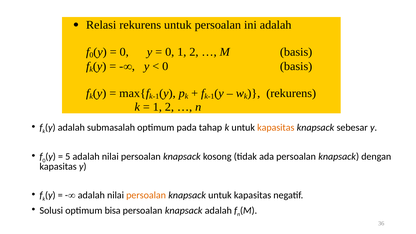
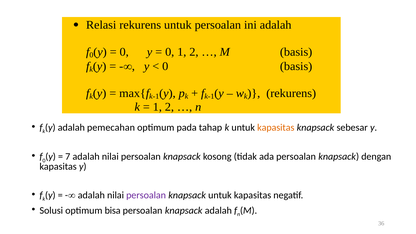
submasalah: submasalah -> pemecahan (111, 128)
5: 5 -> 7 (68, 157)
persoalan colour: orange -> purple (146, 195)
